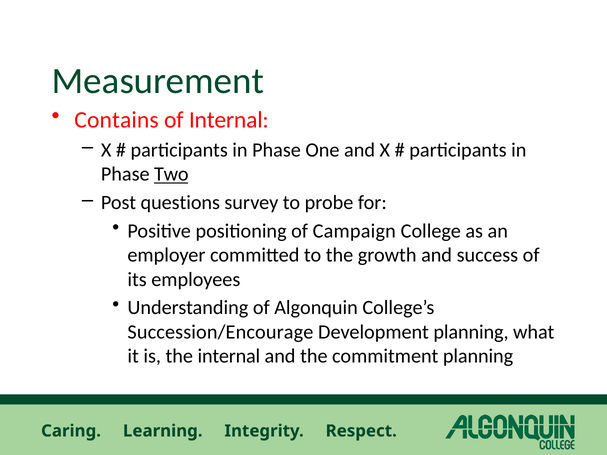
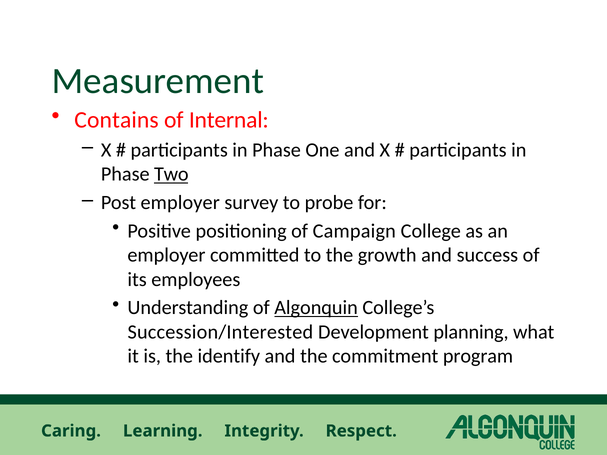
Post questions: questions -> employer (180, 203)
Algonquin underline: none -> present (316, 308)
Succession/Encourage: Succession/Encourage -> Succession/Interested (220, 332)
the internal: internal -> identify (229, 356)
commitment planning: planning -> program (478, 356)
